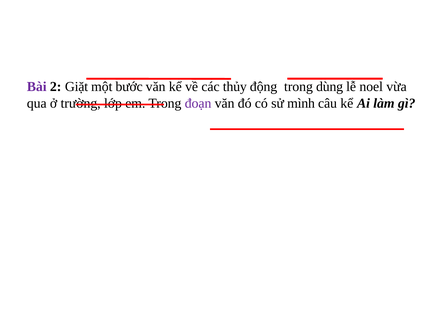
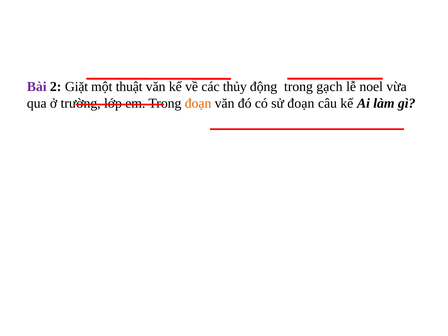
bước: bước -> thuật (129, 87)
dùng: dùng -> gạch (329, 87)
đoạn colour: purple -> orange (198, 103)
sử mình: mình -> đoạn (301, 103)
